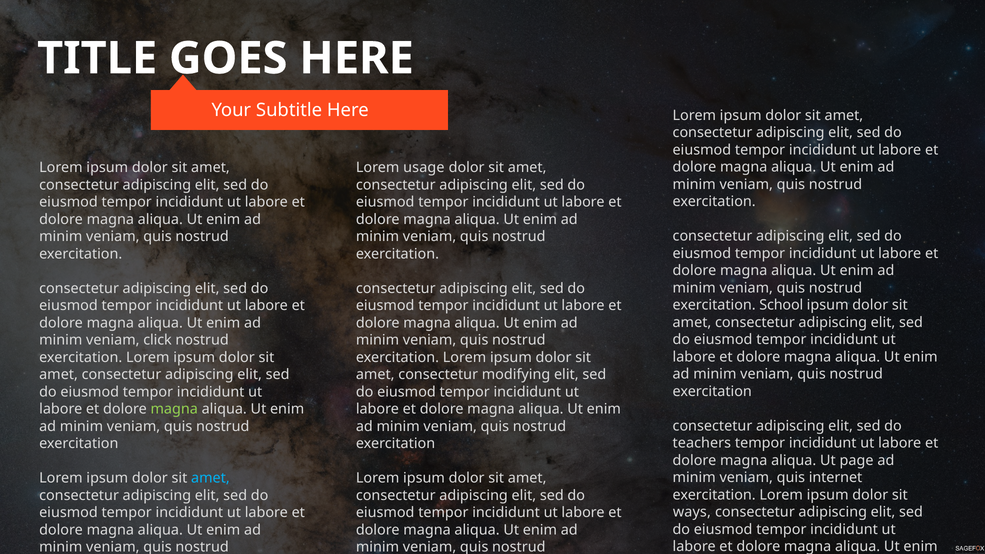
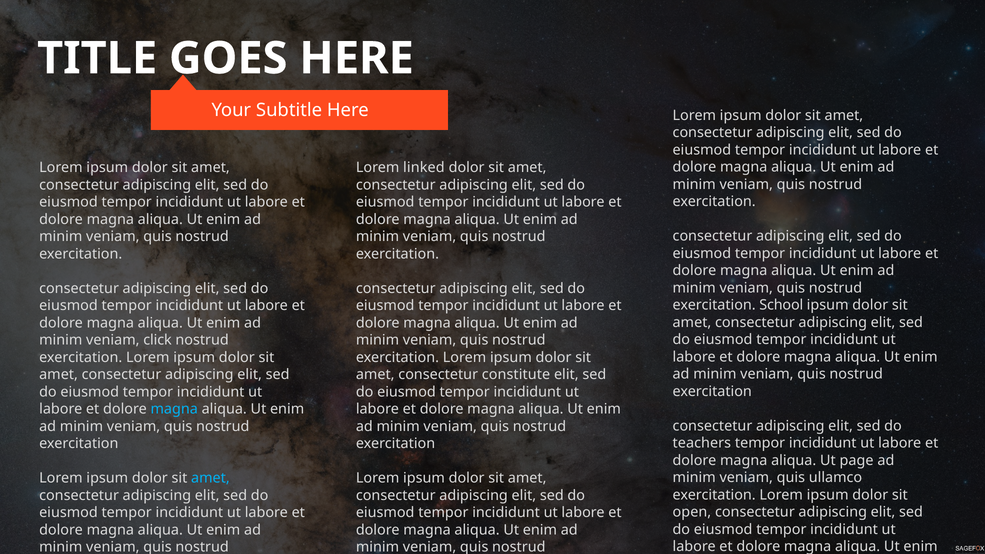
usage: usage -> linked (424, 168)
modifying: modifying -> constitute (516, 375)
magna colour: light green -> light blue (174, 409)
internet: internet -> ullamco (835, 478)
ways: ways -> open (692, 512)
